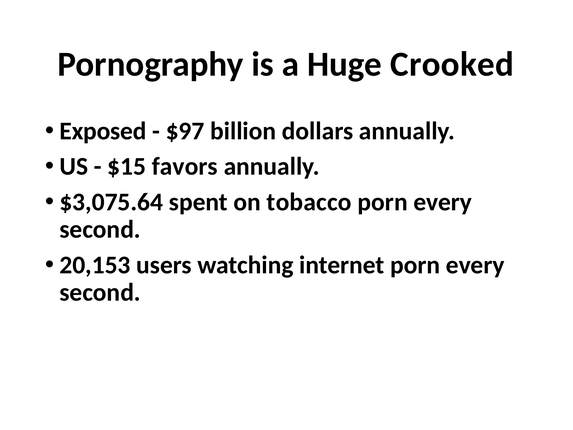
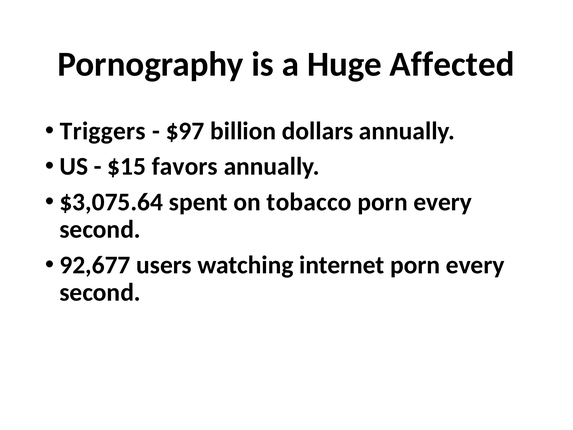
Crooked: Crooked -> Affected (452, 64)
Exposed: Exposed -> Triggers (103, 131)
20,153: 20,153 -> 92,677 (95, 265)
